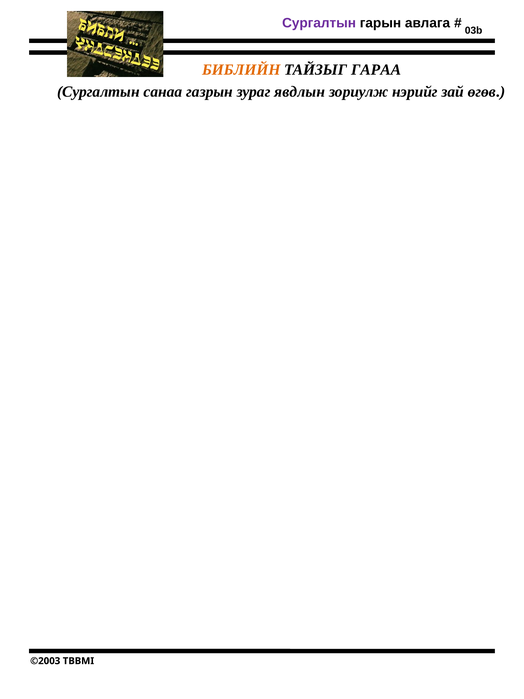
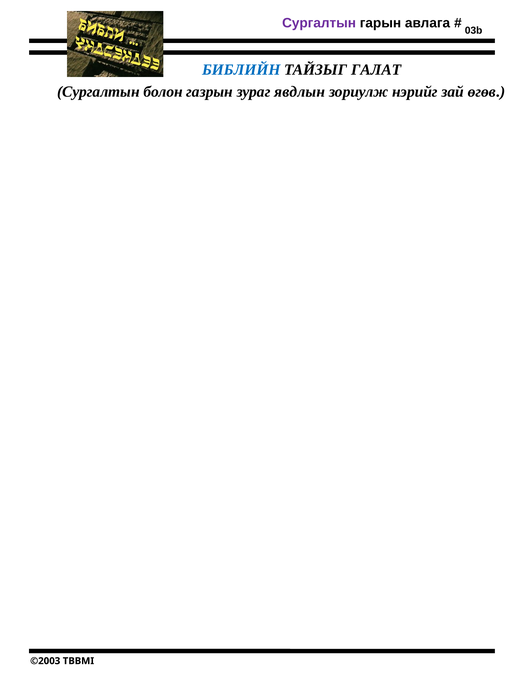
БИБЛИЙН colour: orange -> blue (241, 70)
ГАРАА: ГАРАА -> ГАЛАТ (376, 70)
санаа: санаа -> болон (163, 92)
